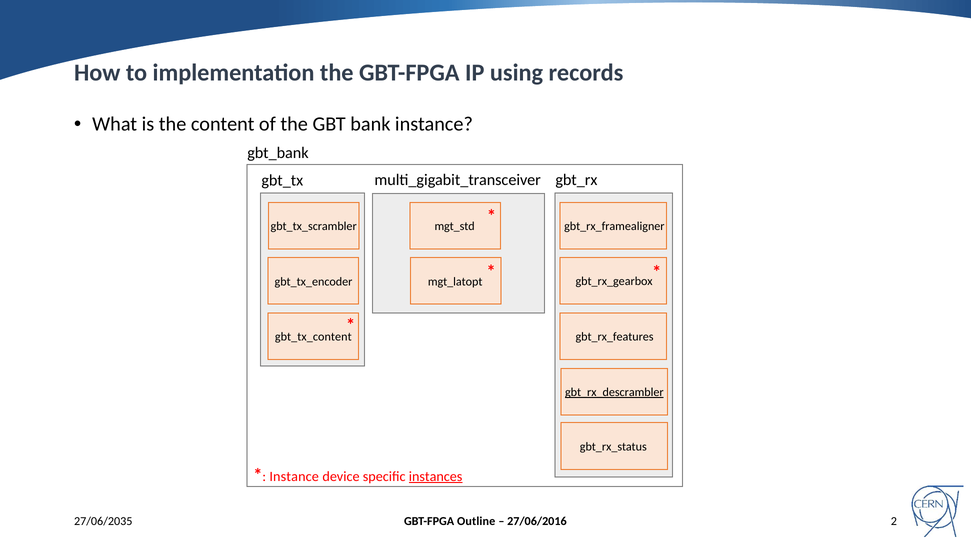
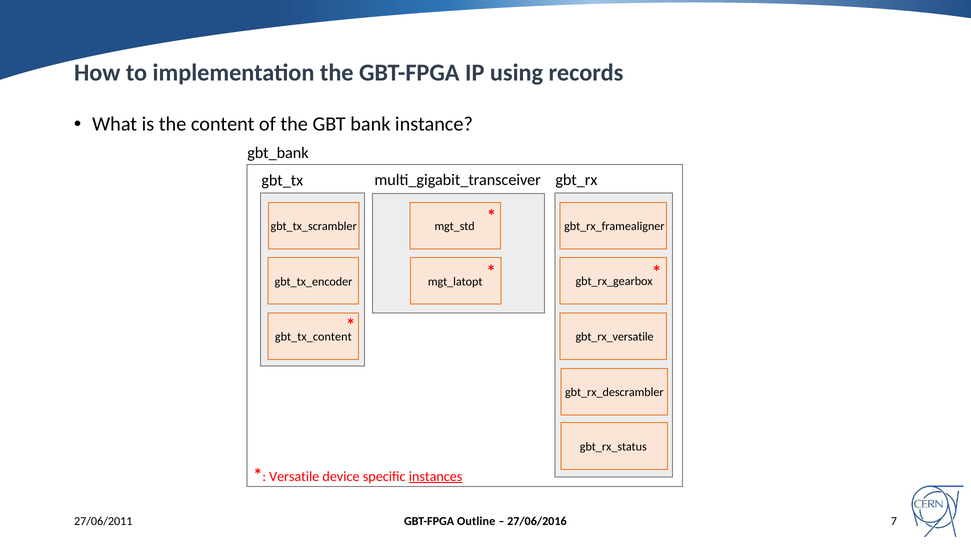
gbt_rx_features: gbt_rx_features -> gbt_rx_versatile (615, 337)
gbt_rx_descrambler underline: present -> none (614, 392)
Instance: Instance -> Versatile (294, 477)
2: 2 -> 7 (894, 521)
27/06/2035: 27/06/2035 -> 27/06/2011 (103, 522)
